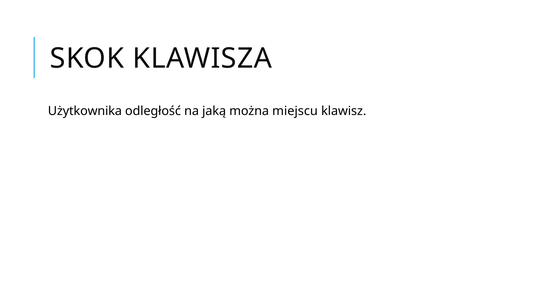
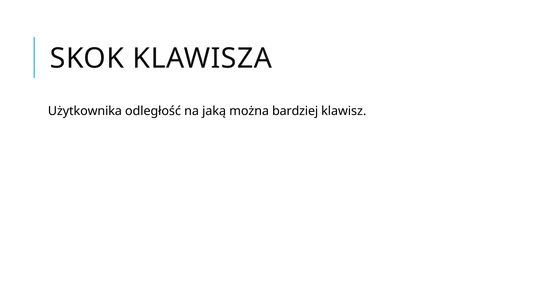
miejscu: miejscu -> bardziej (295, 111)
